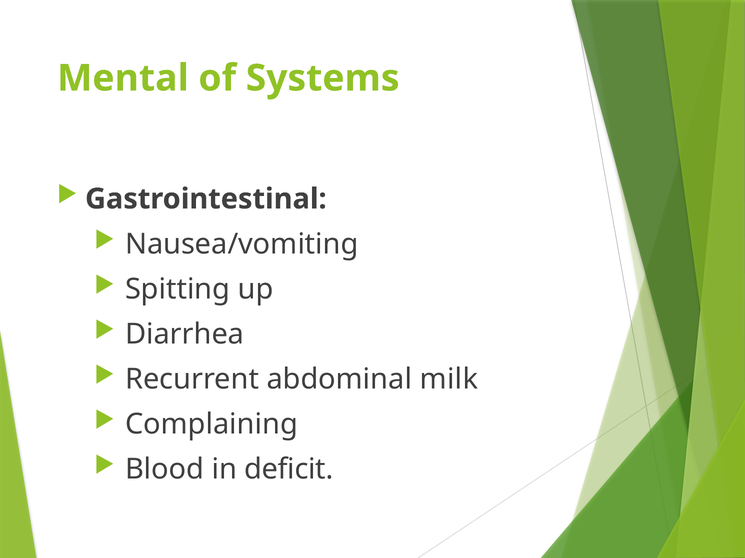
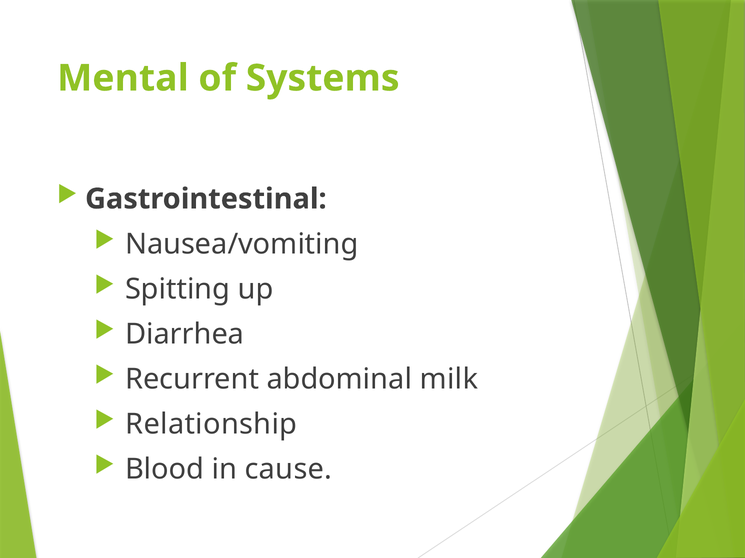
Complaining: Complaining -> Relationship (211, 425)
deficit: deficit -> cause (288, 470)
